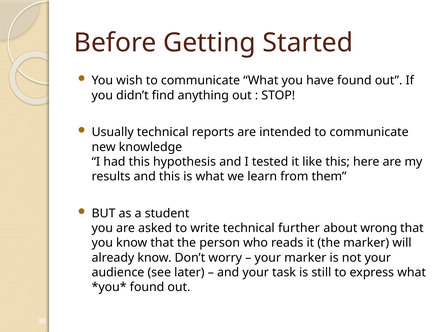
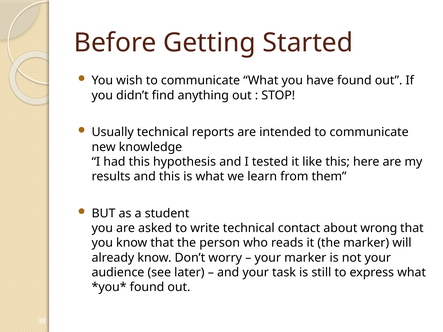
further: further -> contact (299, 228)
